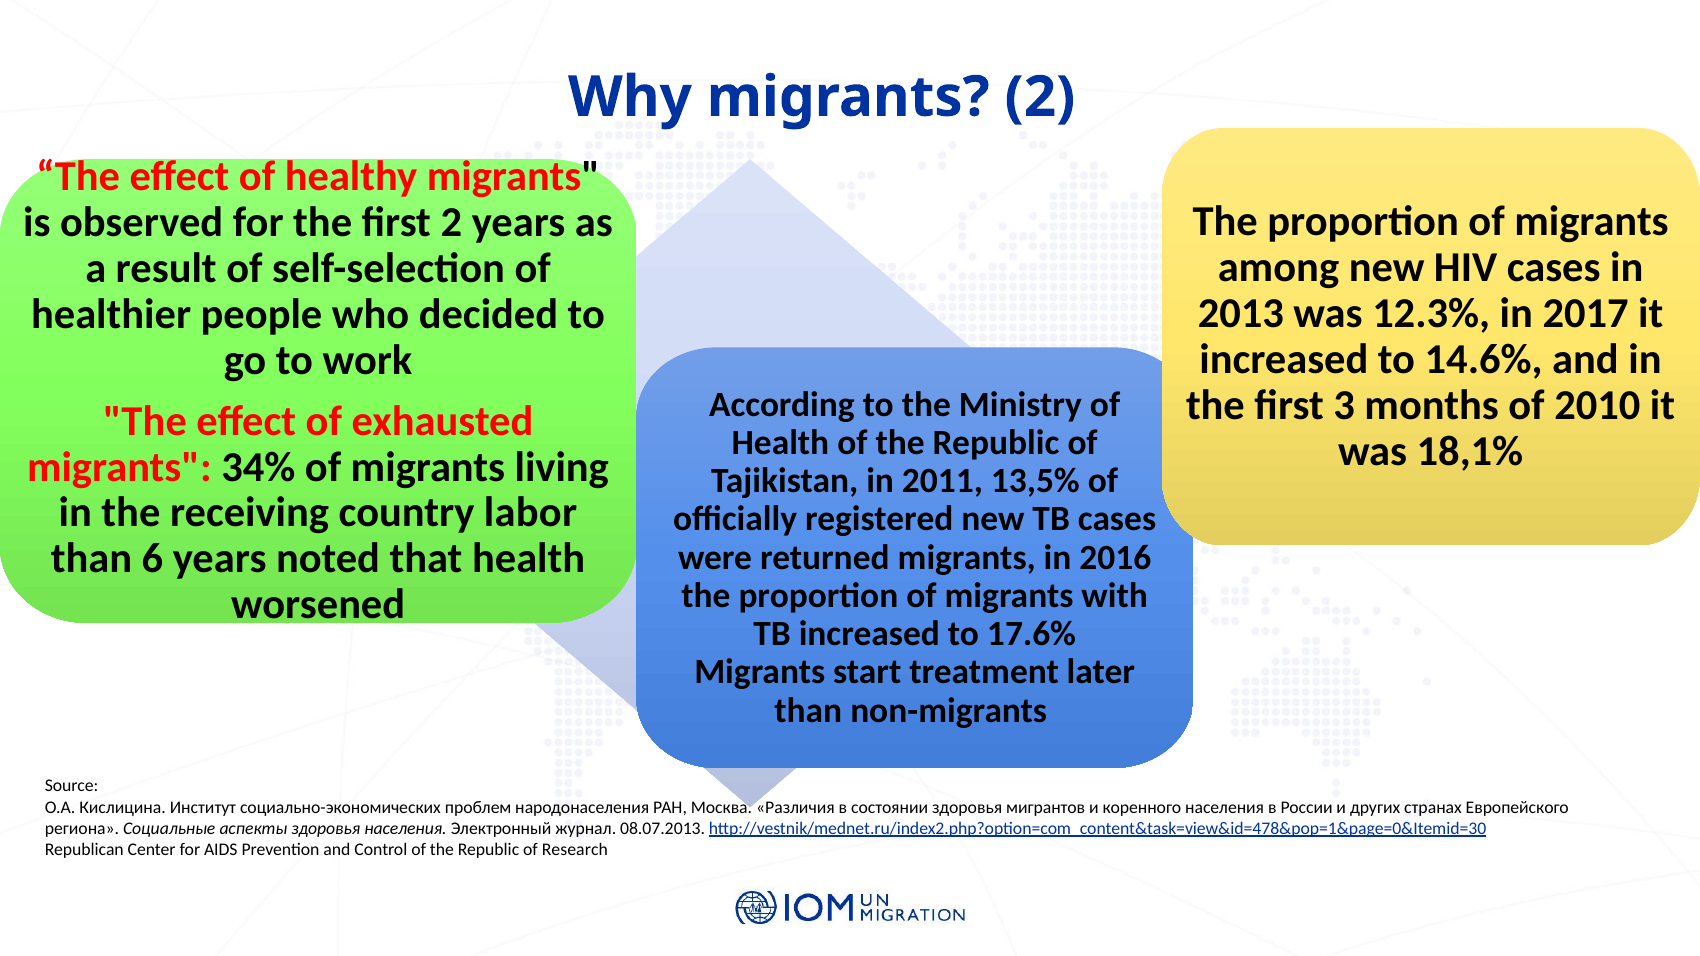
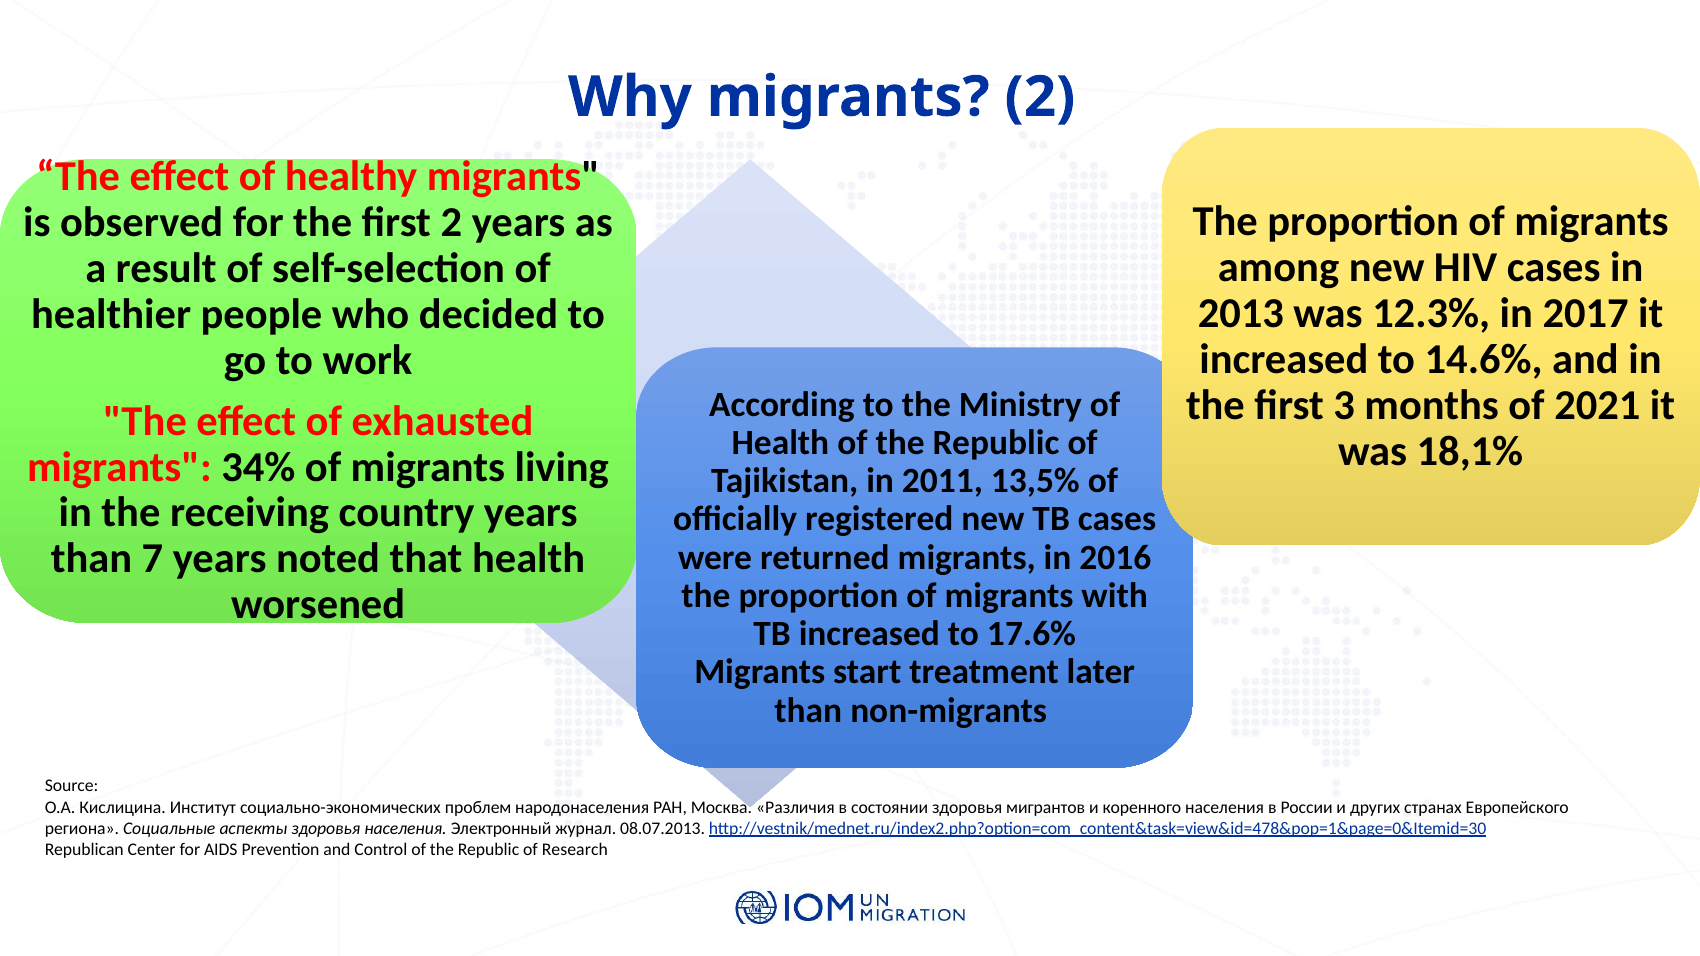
2010: 2010 -> 2021 (1597, 405)
country labor: labor -> years (531, 513)
6: 6 -> 7 (152, 559)
